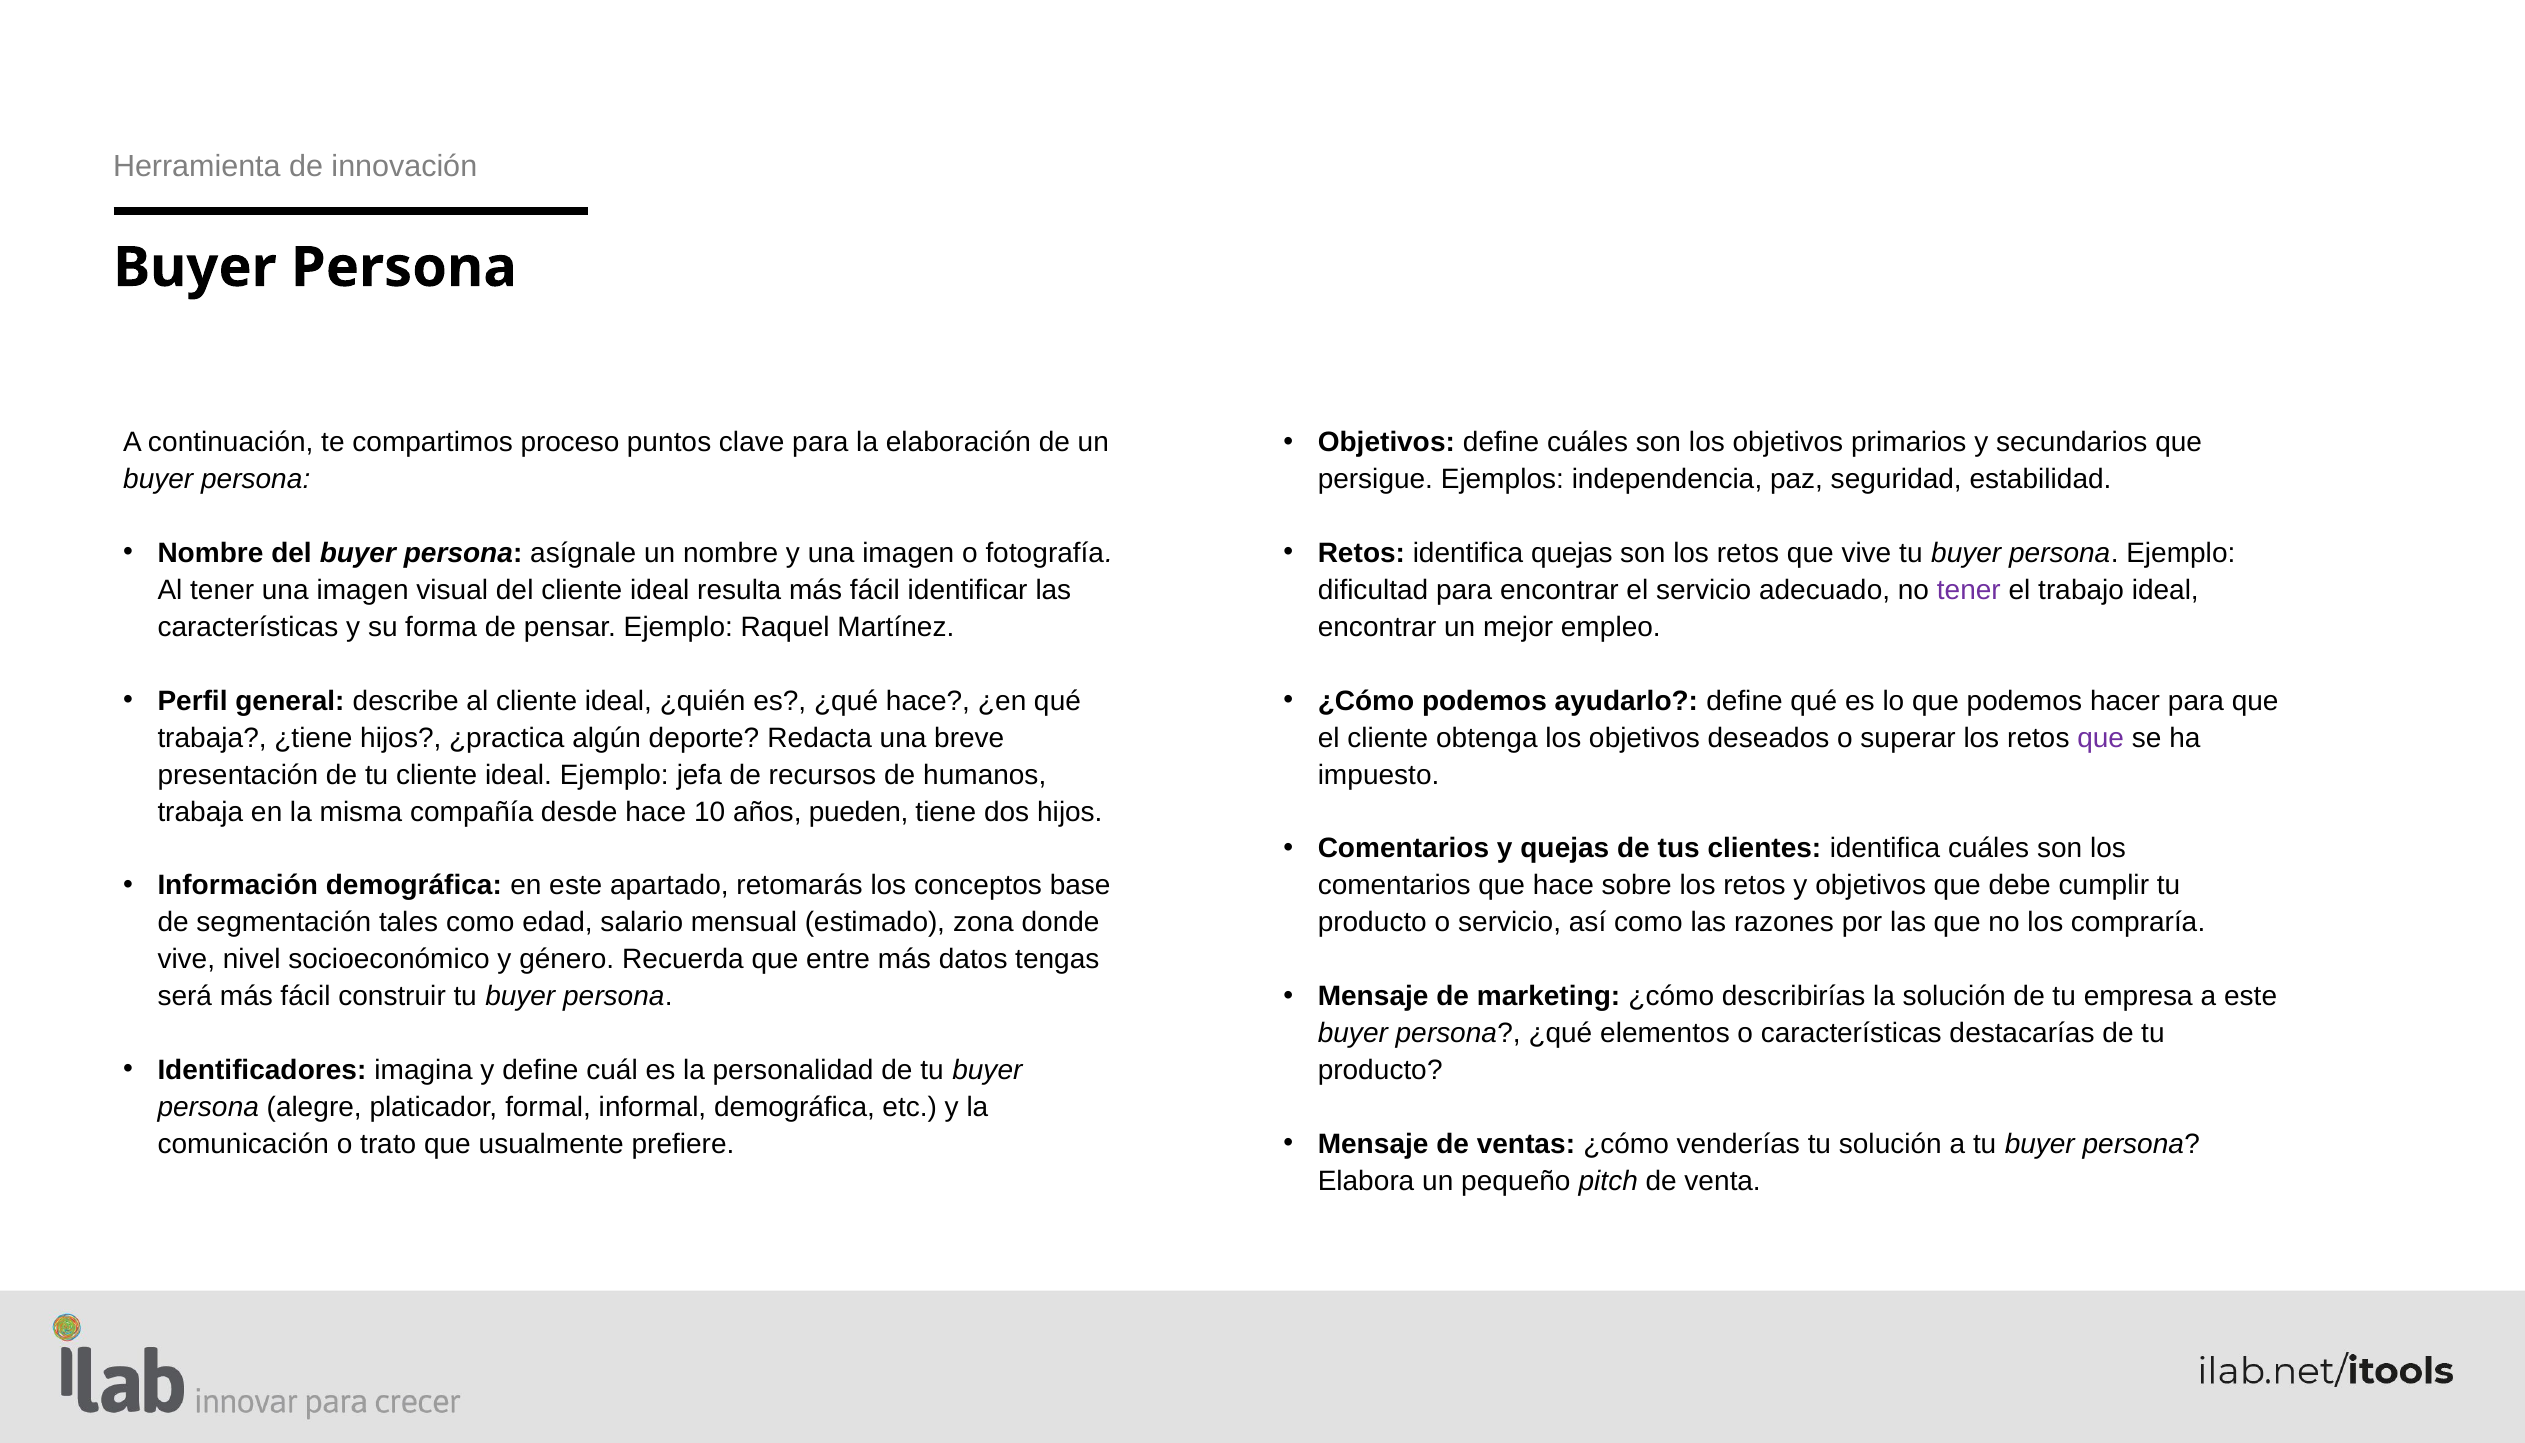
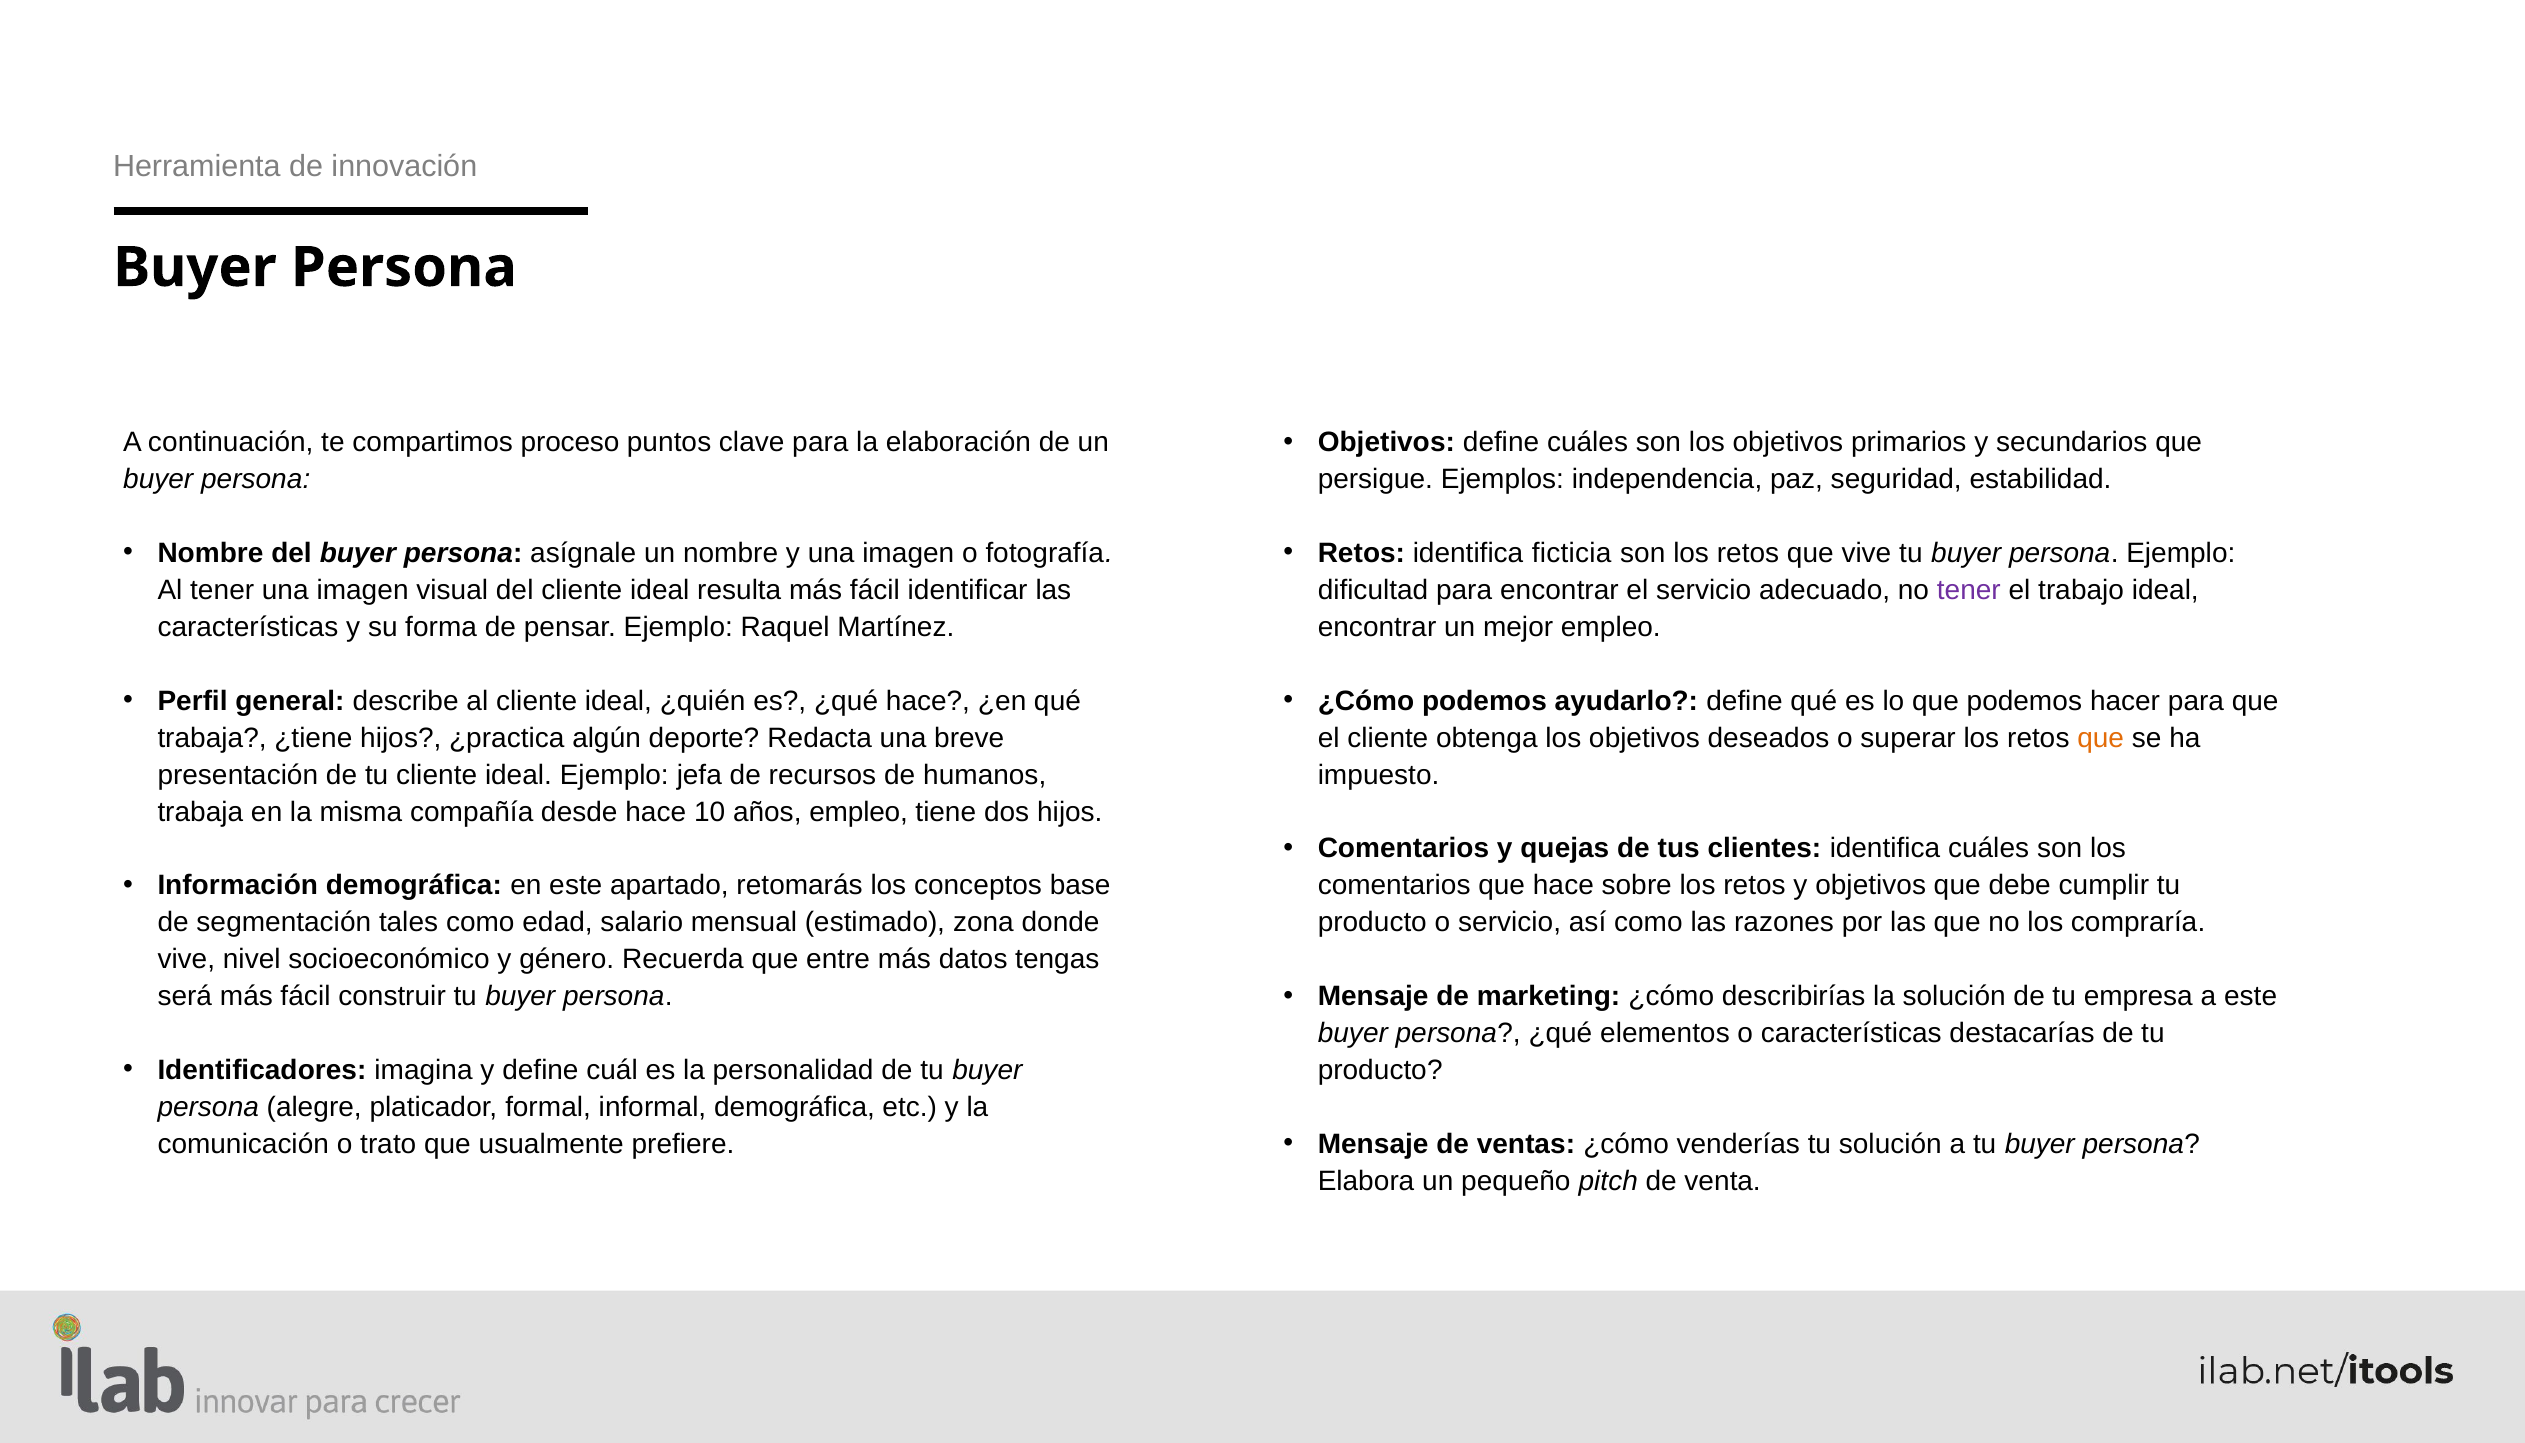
identifica quejas: quejas -> ficticia (1572, 553)
que colour: purple -> orange (2101, 738)
años pueden: pueden -> empleo (859, 812)
